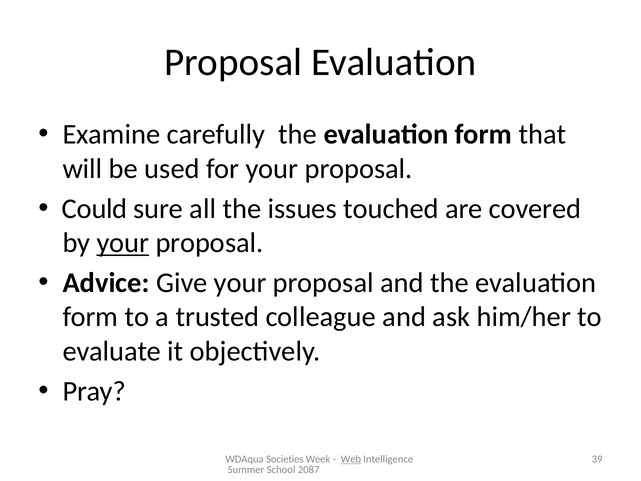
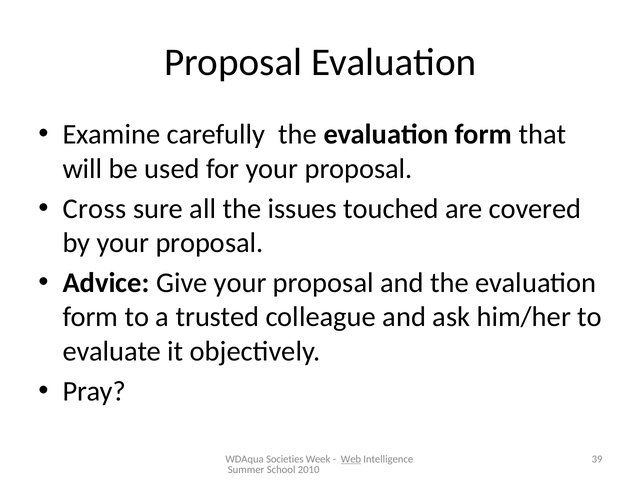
Could: Could -> Cross (94, 209)
your underline: present -> none (123, 243)
2087: 2087 -> 2010 (309, 470)
